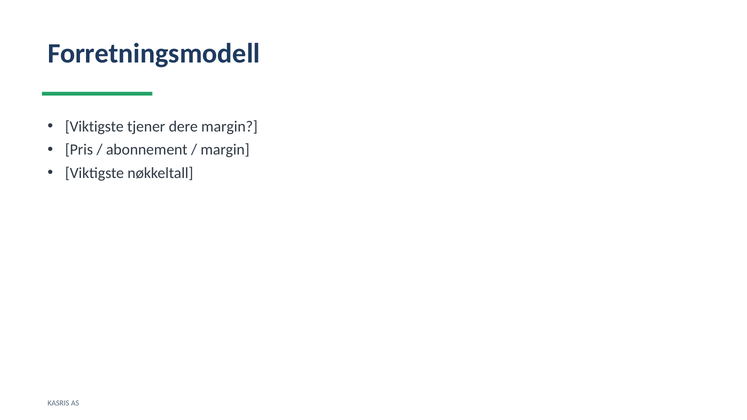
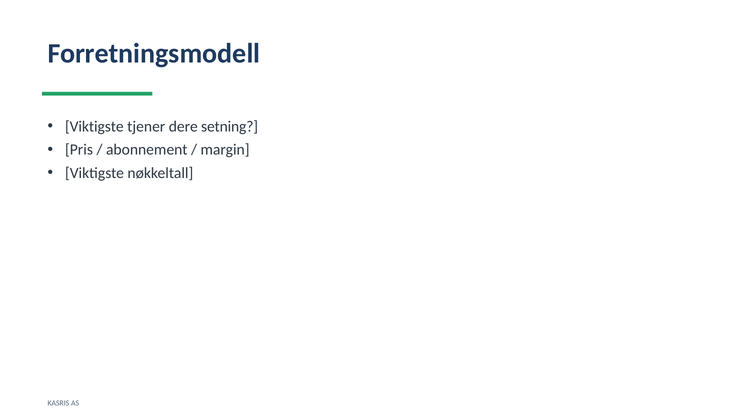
dere margin: margin -> setning (230, 127)
